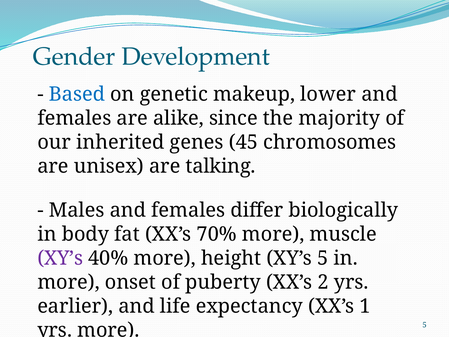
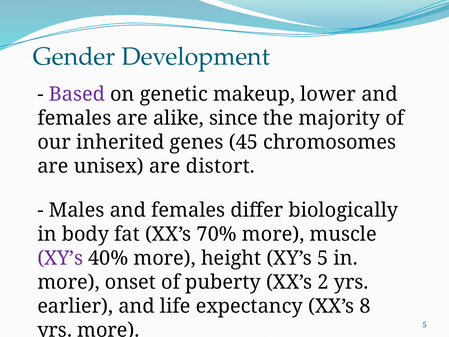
Based colour: blue -> purple (77, 94)
talking: talking -> distort (220, 166)
1: 1 -> 8 (365, 306)
